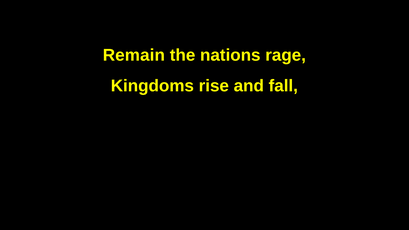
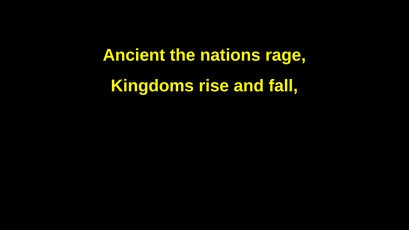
Remain: Remain -> Ancient (134, 55)
